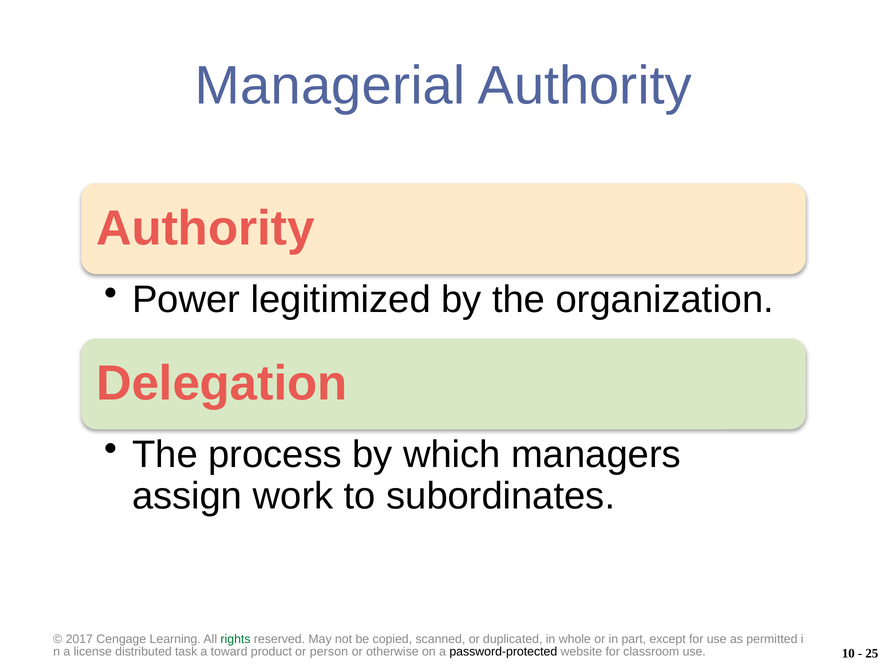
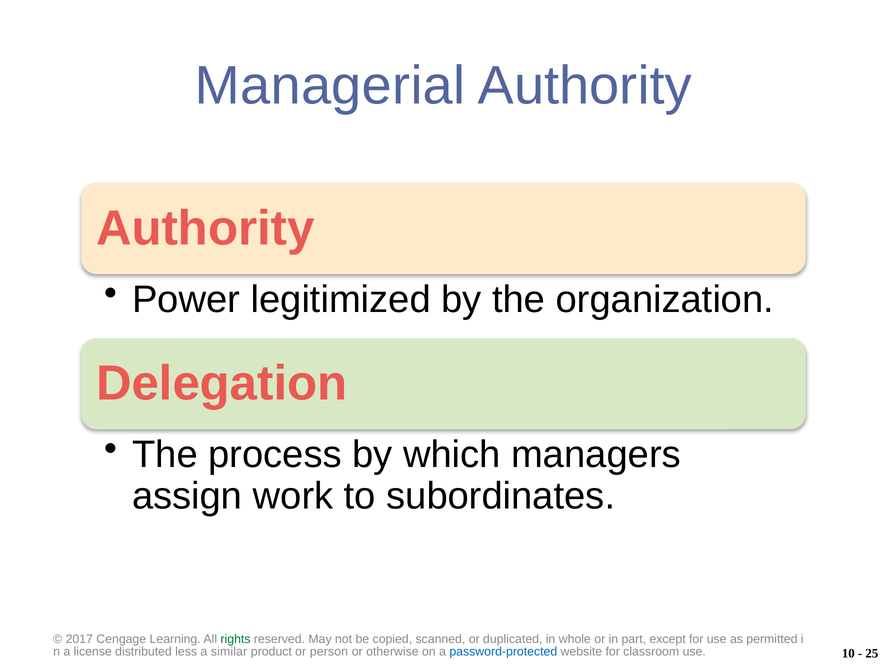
task: task -> less (186, 651)
toward: toward -> similar (229, 651)
password-protected colour: black -> blue (503, 651)
